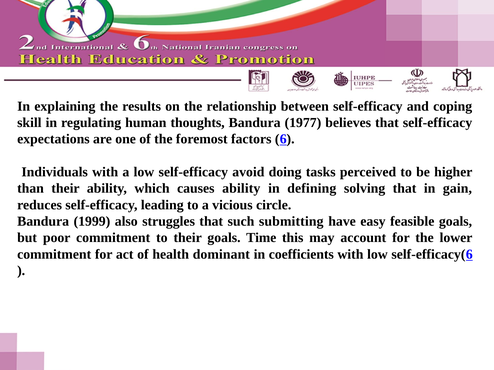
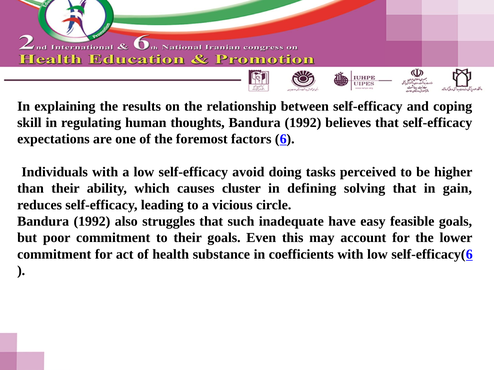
1977: 1977 -> 1992 (303, 123)
causes ability: ability -> cluster (241, 189)
1999: 1999 -> 1992 (92, 222)
submitting: submitting -> inadequate (291, 222)
Time: Time -> Even (261, 238)
dominant: dominant -> substance (221, 255)
